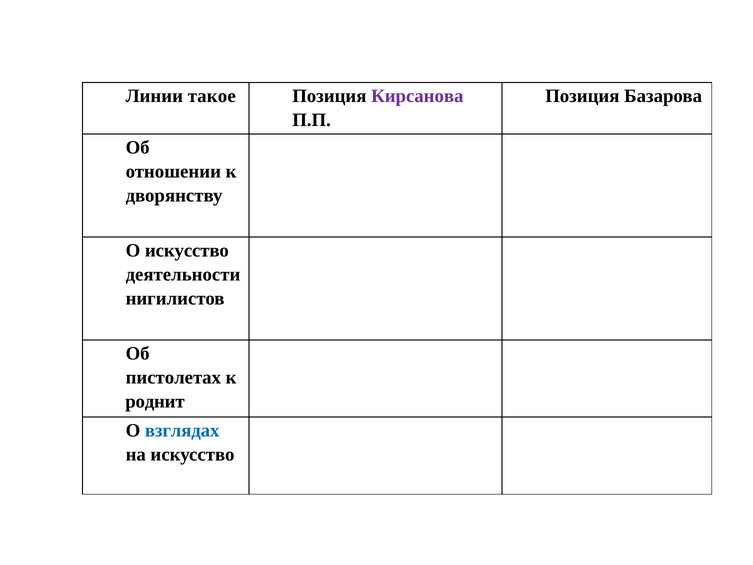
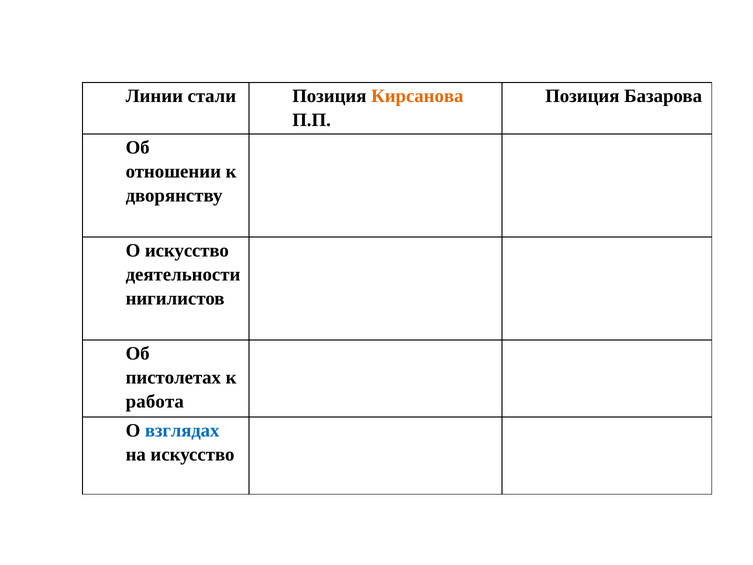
такое: такое -> стали (212, 96)
Кирсанова colour: purple -> orange (417, 96)
роднит: роднит -> работа (155, 401)
